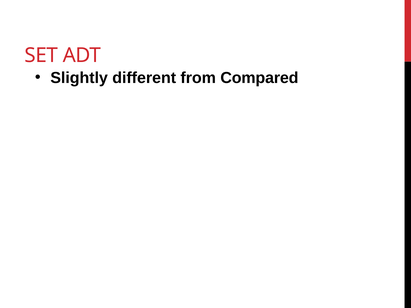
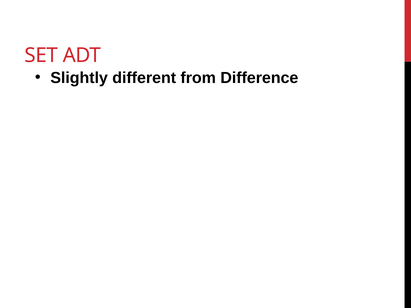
Compared: Compared -> Difference (259, 78)
